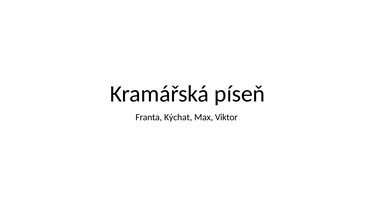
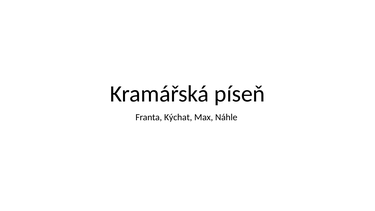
Viktor: Viktor -> Náhle (226, 117)
